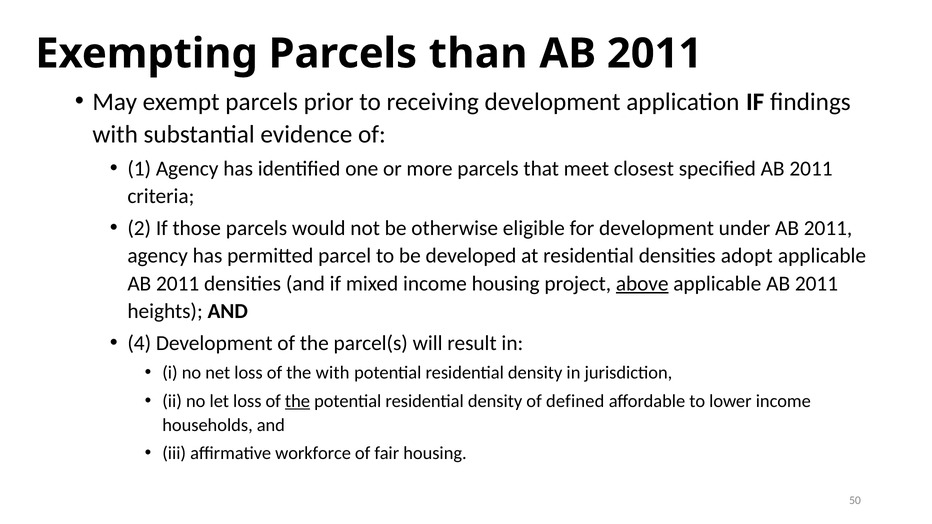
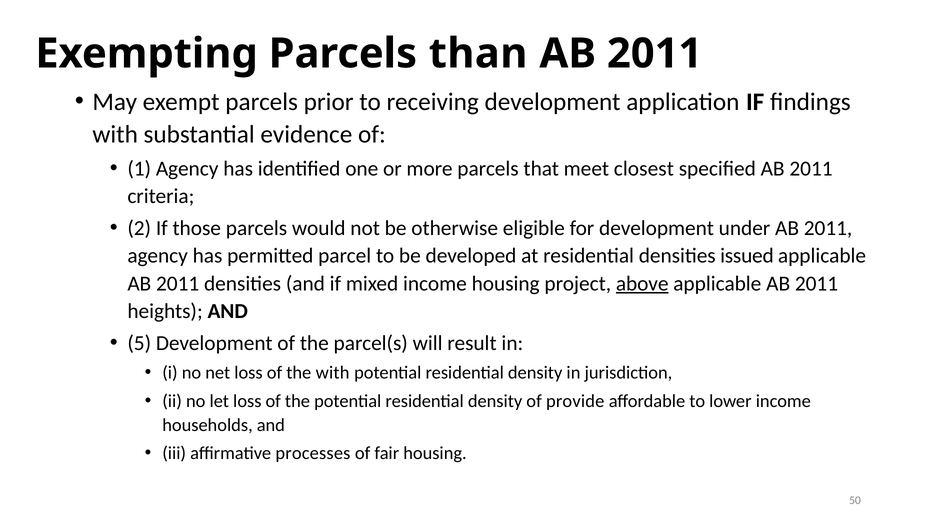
adopt: adopt -> issued (747, 256)
4: 4 -> 5 (139, 343)
the underline: present -> none (297, 401)
defined: defined -> provide (575, 401)
workforce: workforce -> processes (313, 453)
